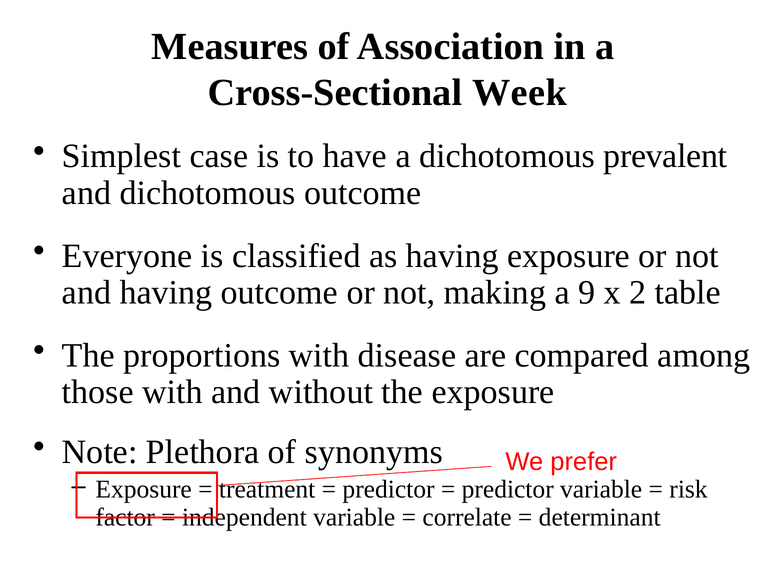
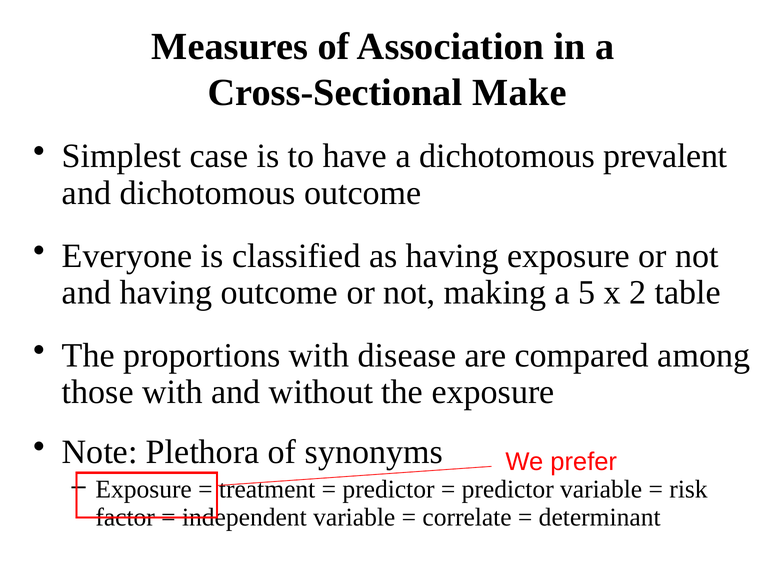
Week: Week -> Make (519, 93)
9: 9 -> 5 (587, 292)
